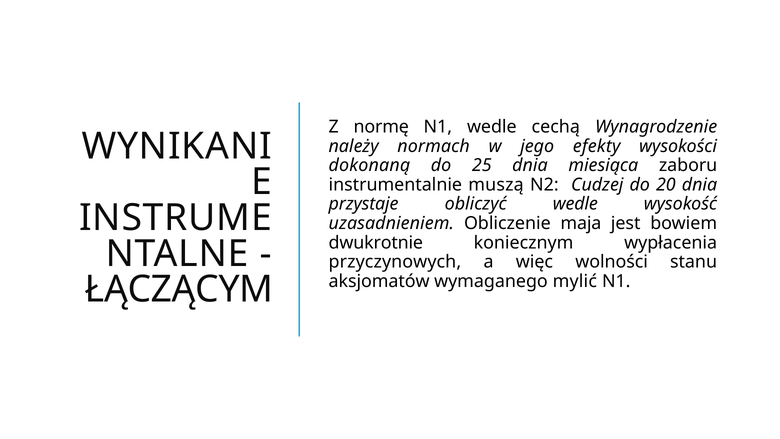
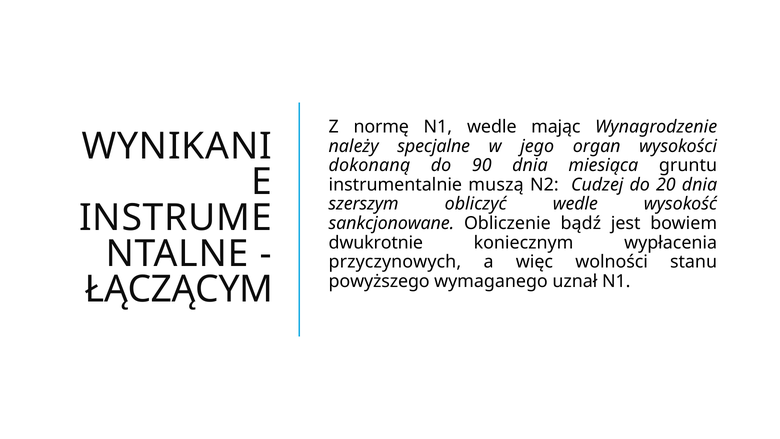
cechą: cechą -> mając (556, 127)
normach: normach -> specjalne (434, 146)
efekty: efekty -> organ (597, 146)
25: 25 -> 90 (482, 165)
zaboru: zaboru -> gruntu (688, 165)
przystaje: przystaje -> szerszym (364, 204)
uzasadnieniem: uzasadnieniem -> sankcjonowane (391, 223)
maja: maja -> bądź (581, 223)
aksjomatów: aksjomatów -> powyższego (379, 281)
mylić: mylić -> uznał (575, 281)
